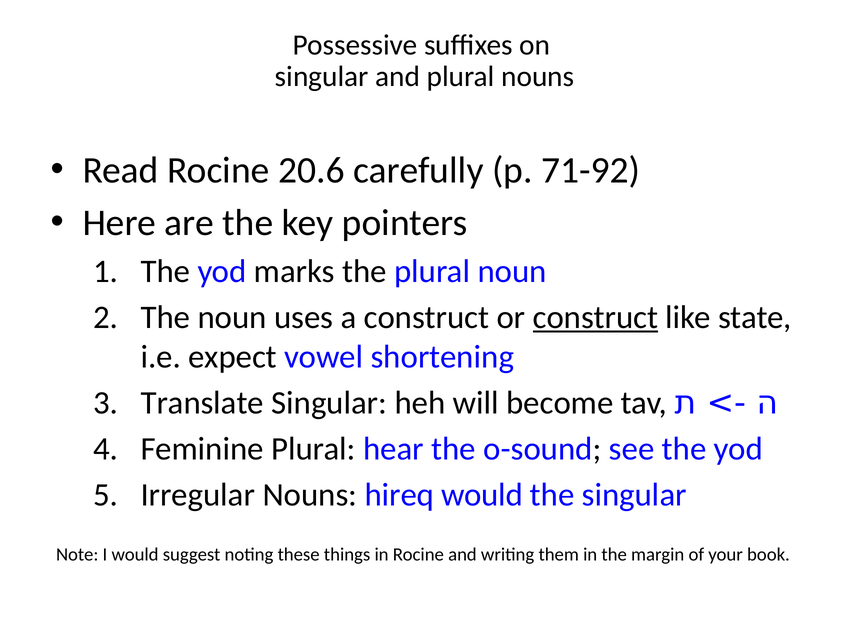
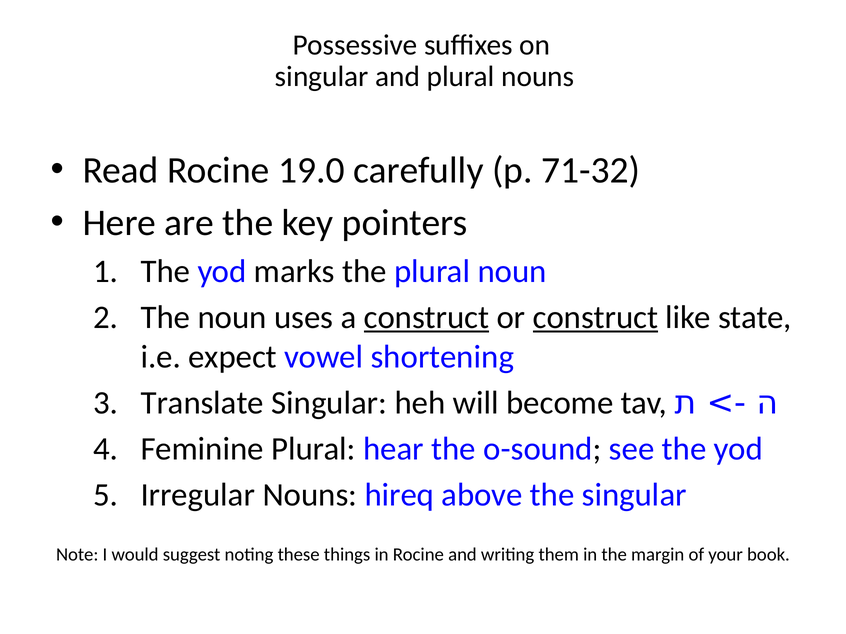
20.6: 20.6 -> 19.0 (311, 170)
71-92: 71-92 -> 71-32 (591, 170)
construct underline: none -> present (427, 318)
hireq would: would -> above (482, 495)
